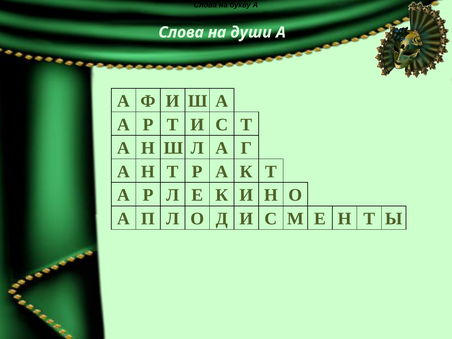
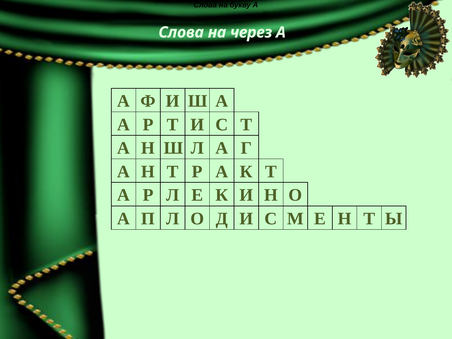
души: души -> через (251, 32)
